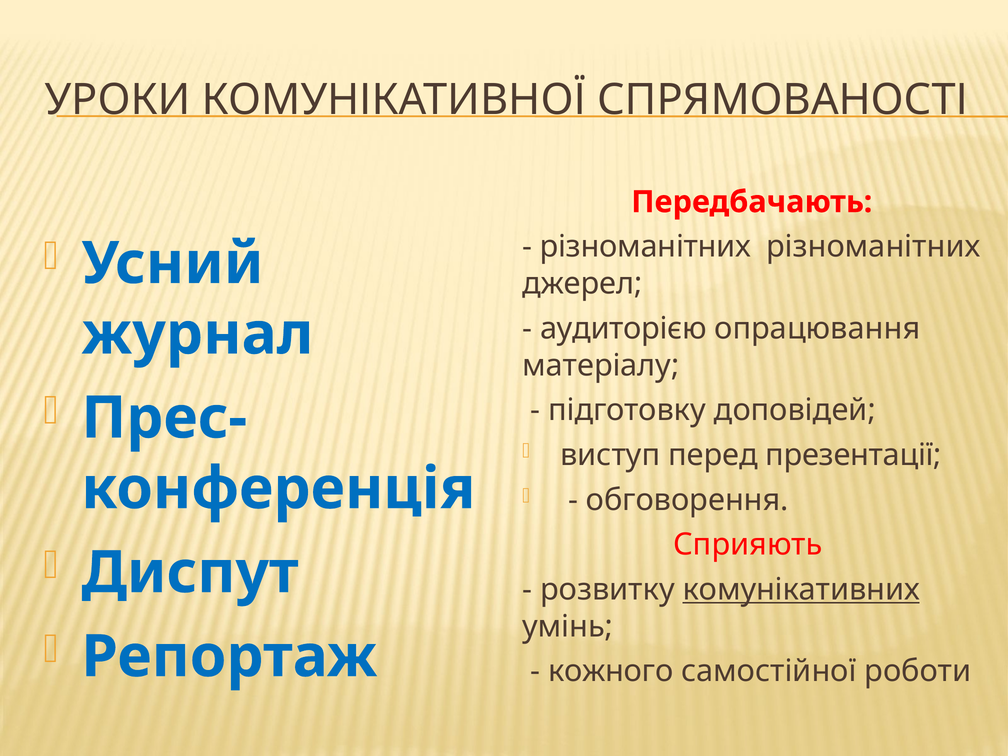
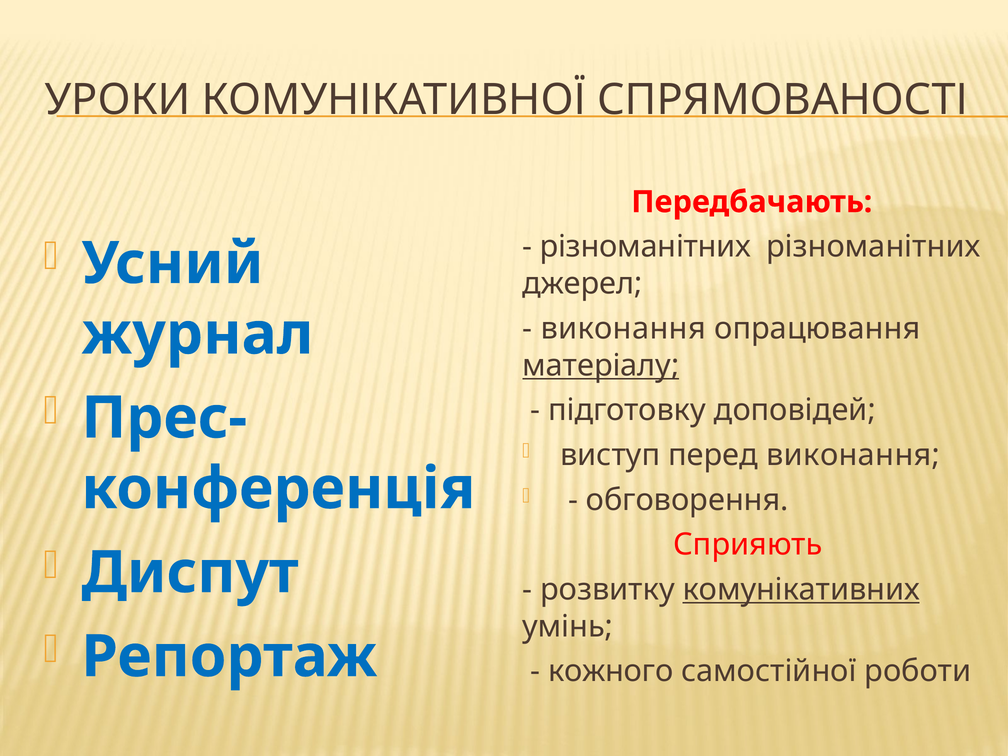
аудиторією: аудиторією -> виконання (623, 329)
матеріалу underline: none -> present (601, 365)
перед презентації: презентації -> виконання (853, 455)
